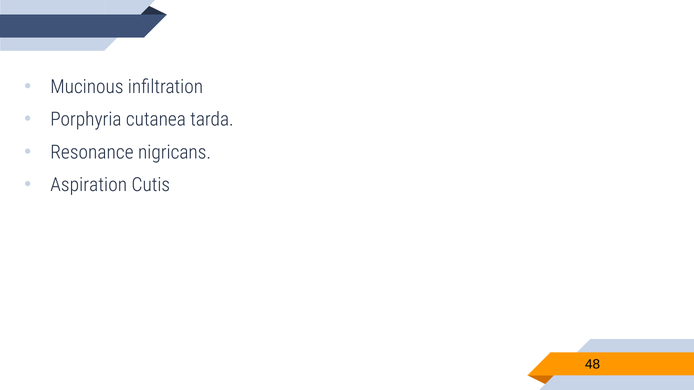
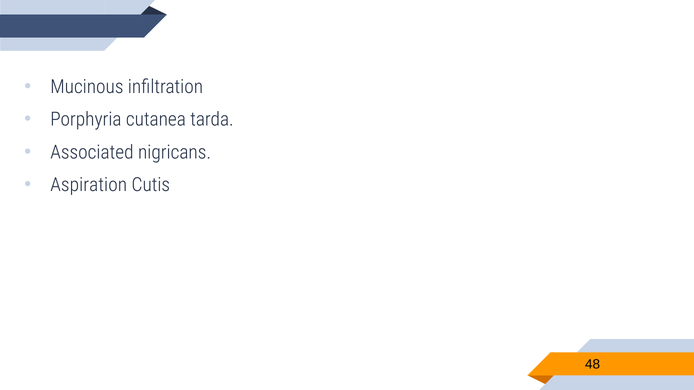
Resonance: Resonance -> Associated (92, 152)
